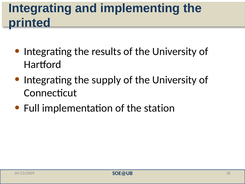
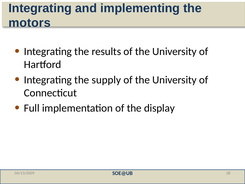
printed: printed -> motors (30, 23)
station: station -> display (159, 108)
